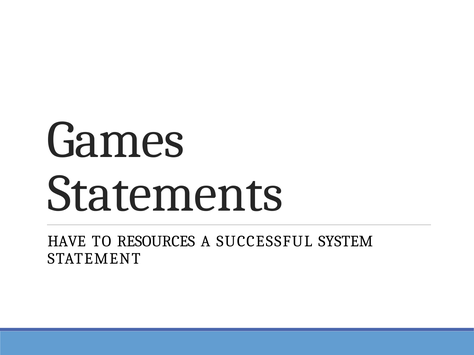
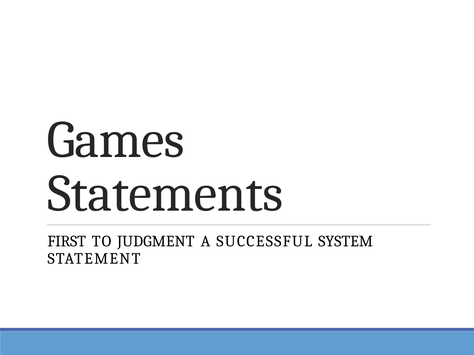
HAVE: HAVE -> FIRST (67, 242)
RESOURCES: RESOURCES -> JUDGMENT (156, 242)
